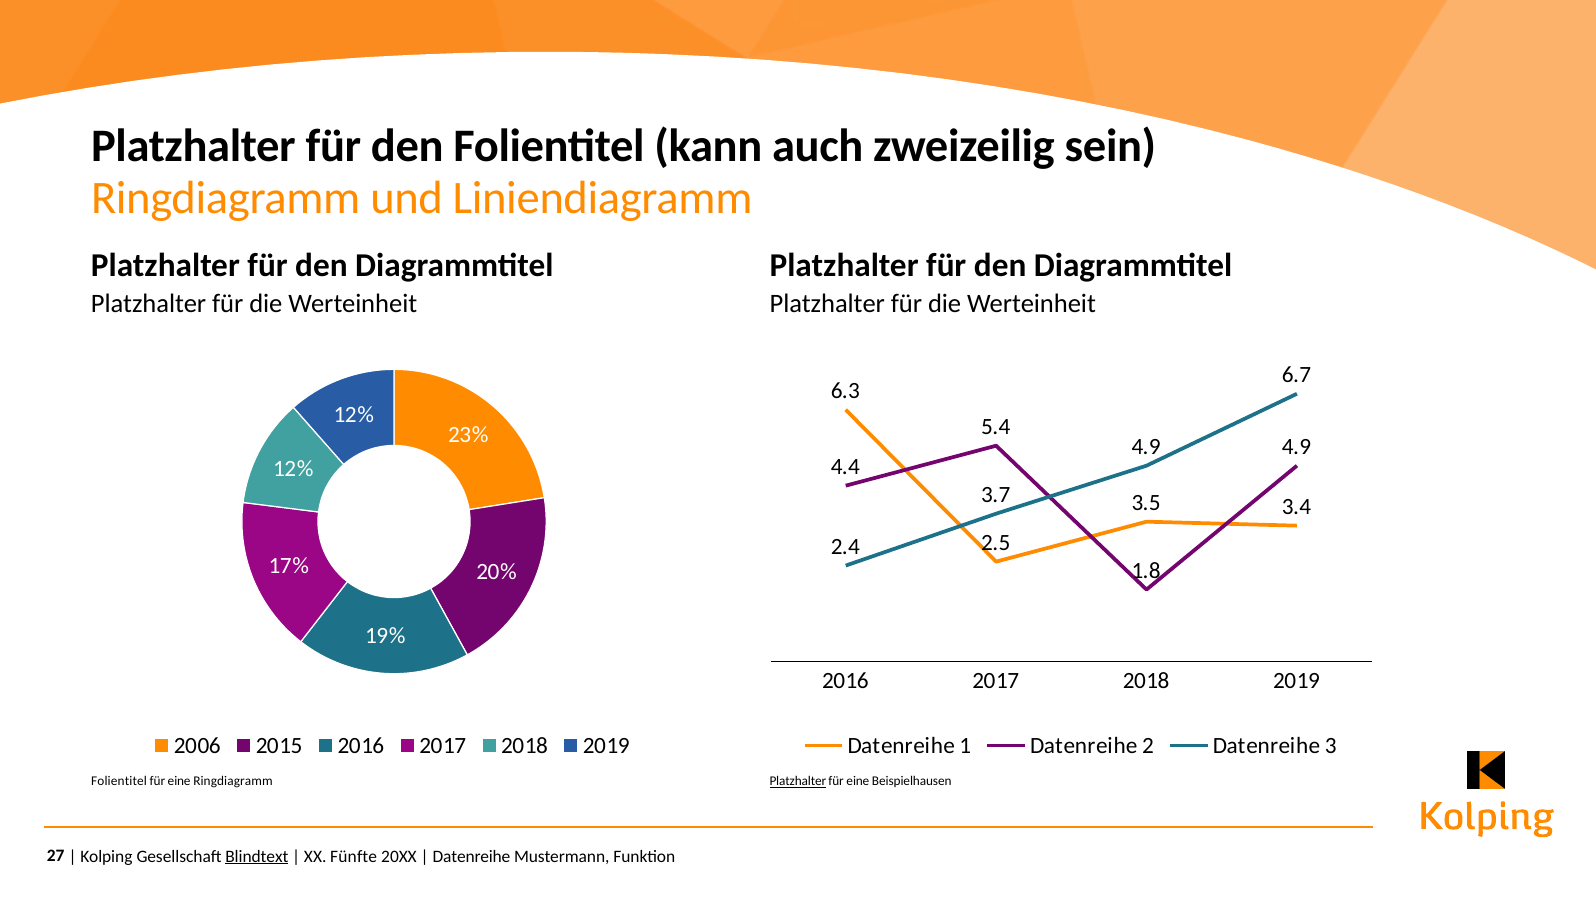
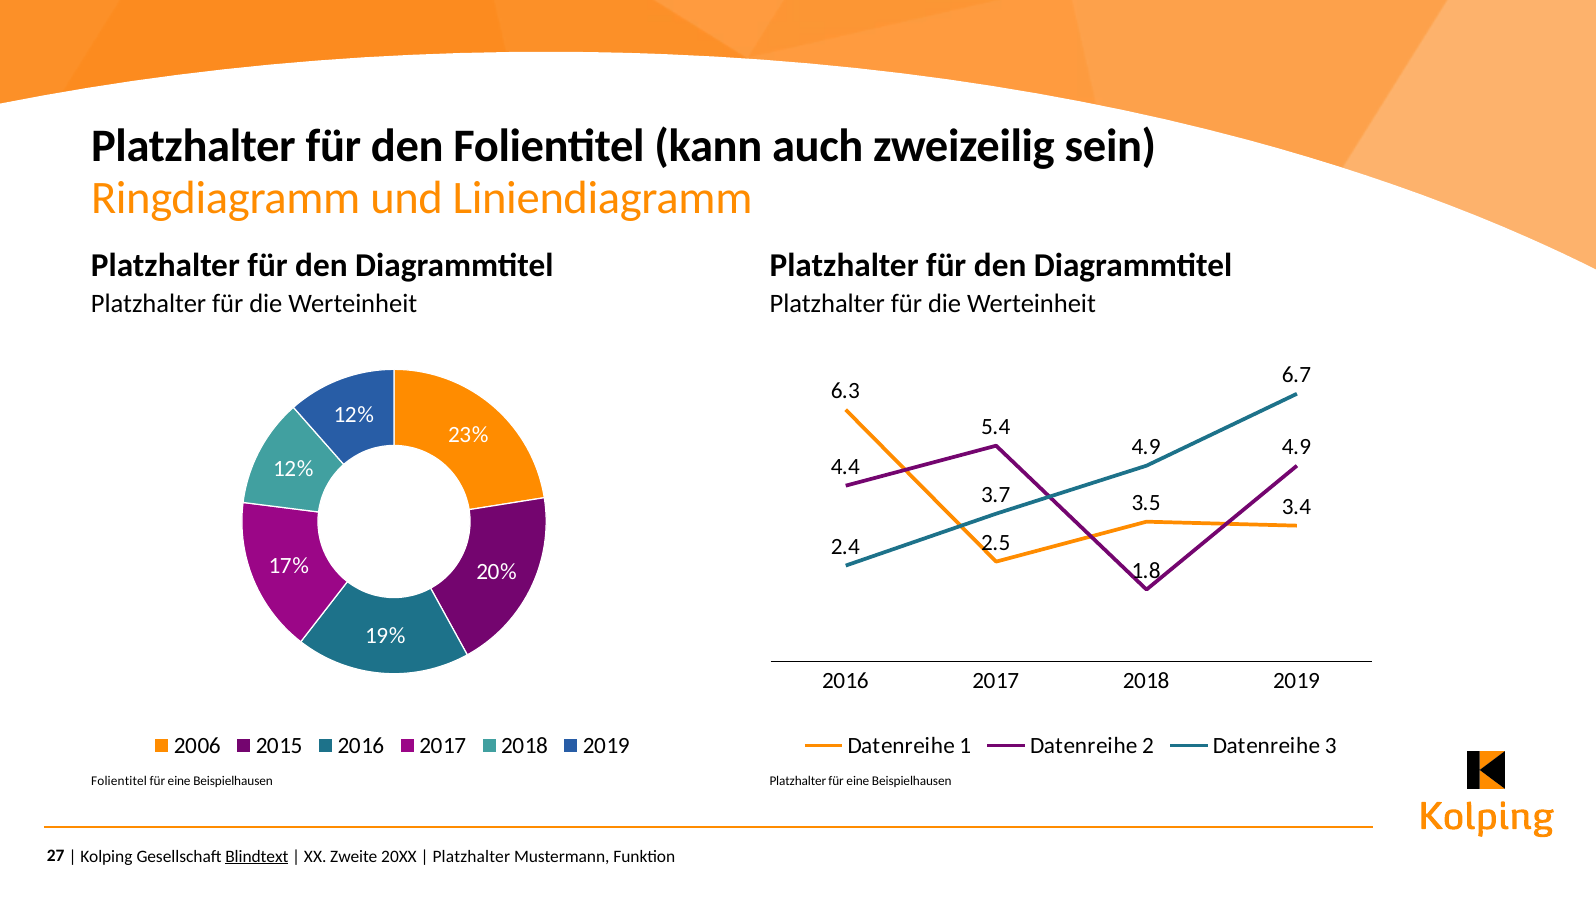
Ringdiagramm: Ringdiagramm -> Beispielhausen (233, 781)
Platzhalter underline: present -> none (798, 781)
Fünfte: Fünfte -> Zweite (354, 856)
Datenreihe: Datenreihe -> Platzhalter (471, 856)
